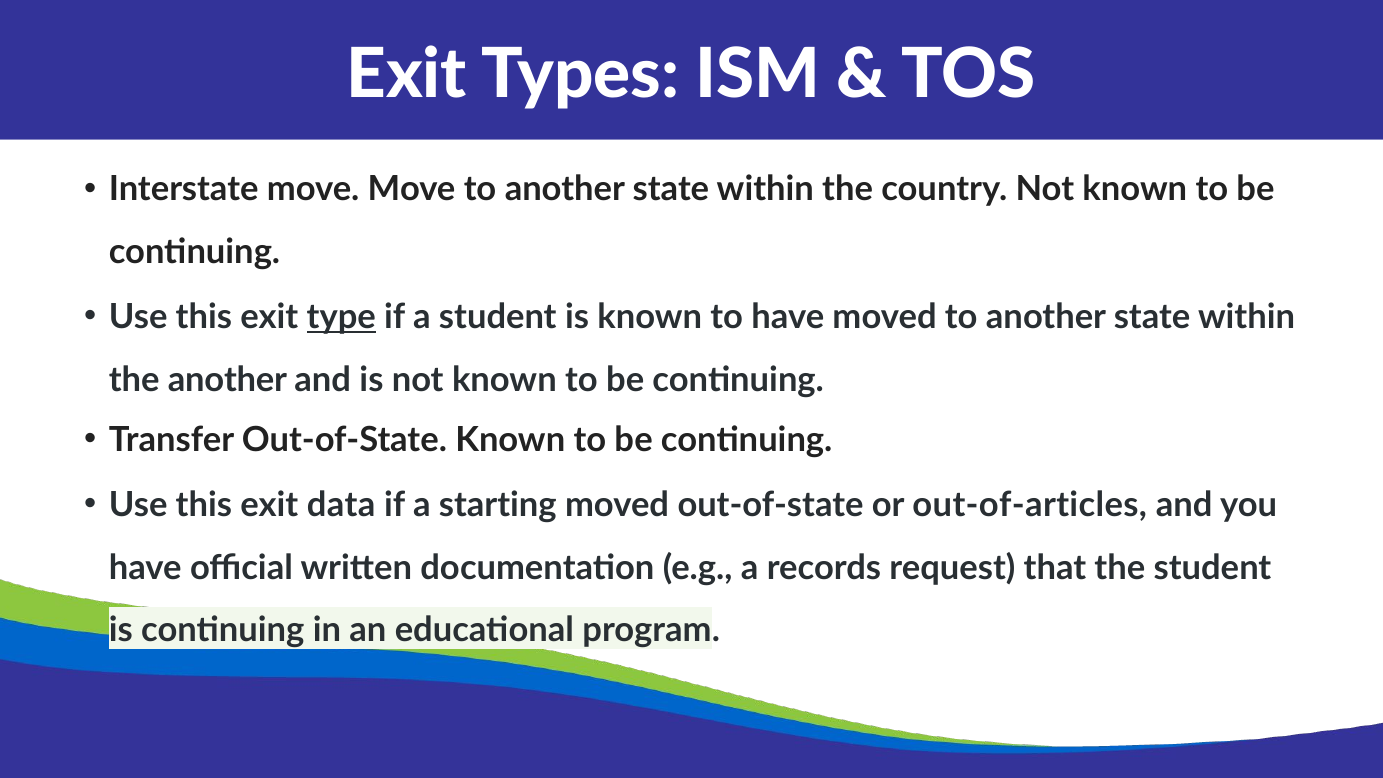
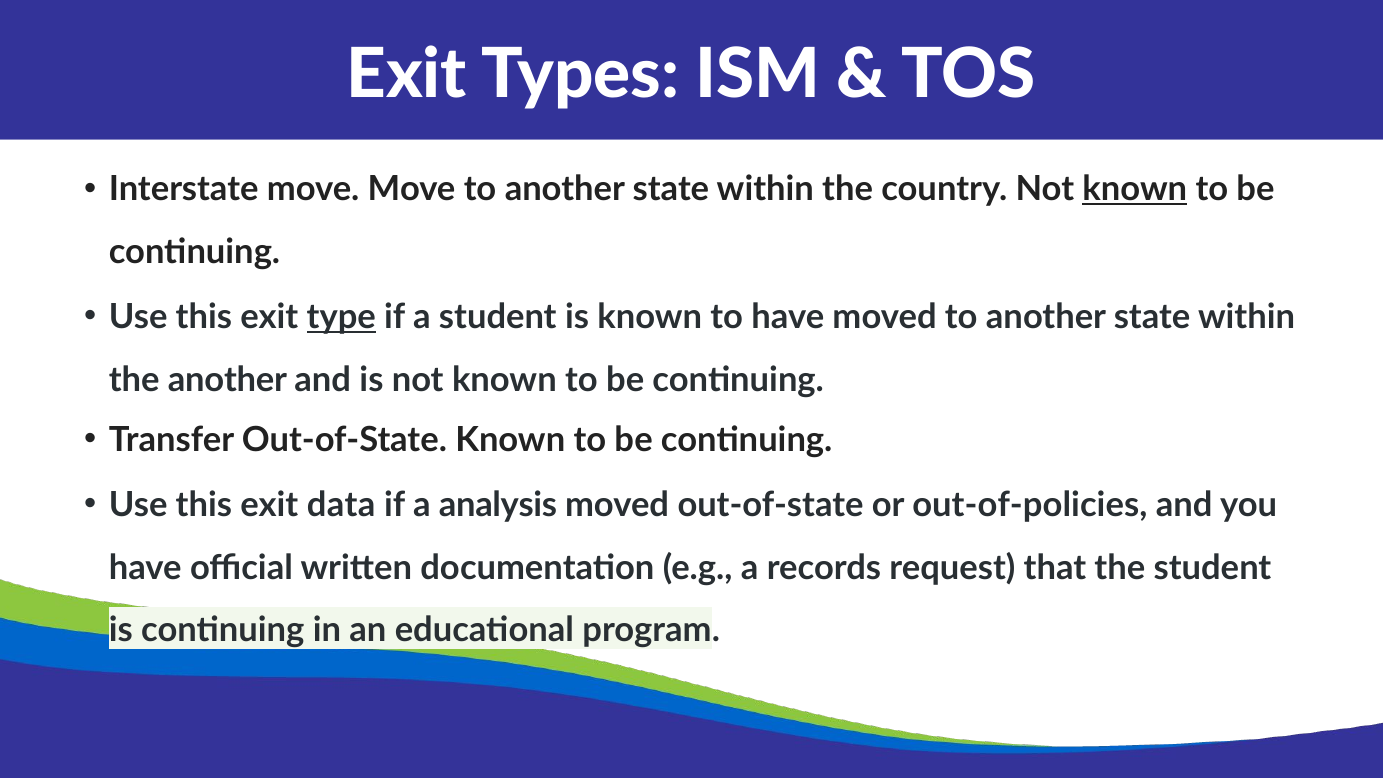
known underline: none -> present (1135, 189)
starting: starting -> analysis (498, 505)
out-of-articles: out-of-articles -> out-of-policies (1030, 505)
